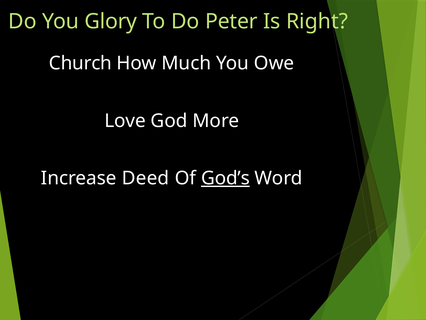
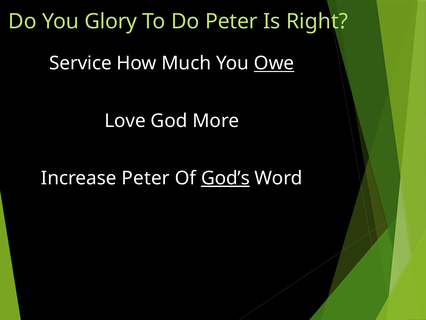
Church: Church -> Service (80, 63)
Owe underline: none -> present (274, 63)
Increase Deed: Deed -> Peter (146, 178)
